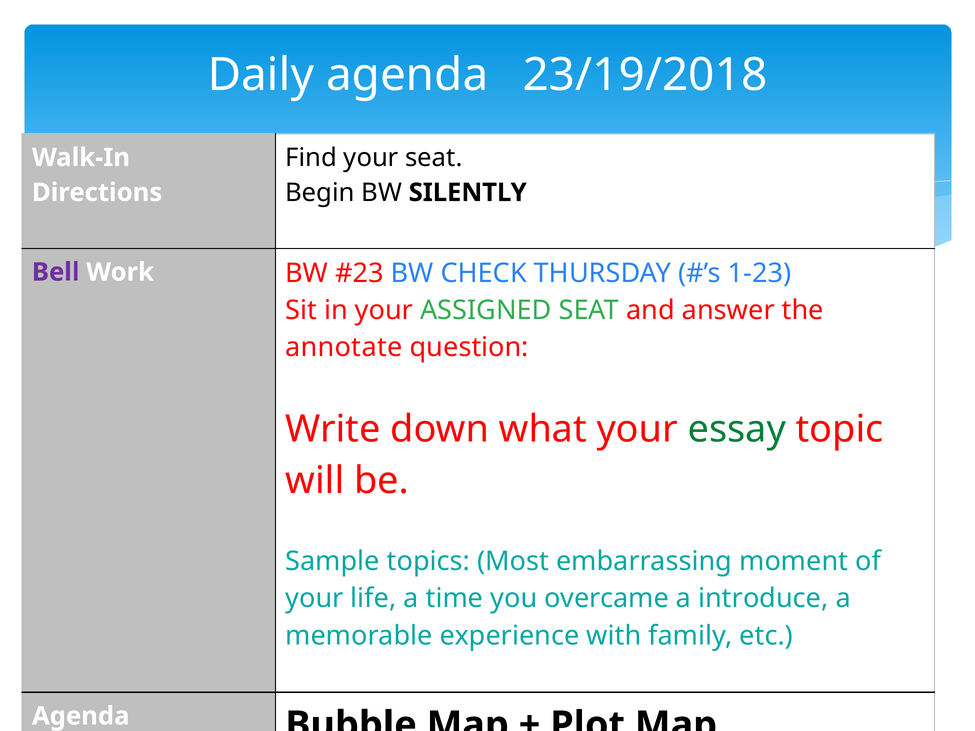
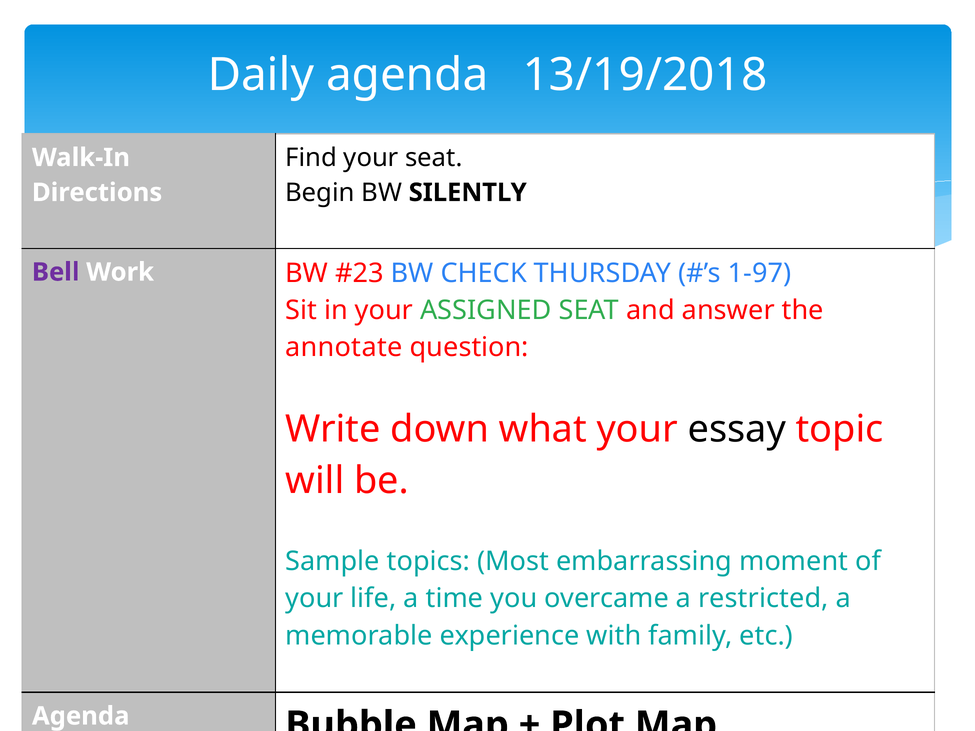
23/19/2018: 23/19/2018 -> 13/19/2018 (645, 75)
1-23: 1-23 -> 1-97 (759, 273)
essay colour: green -> black (737, 429)
introduce: introduce -> restricted (763, 599)
